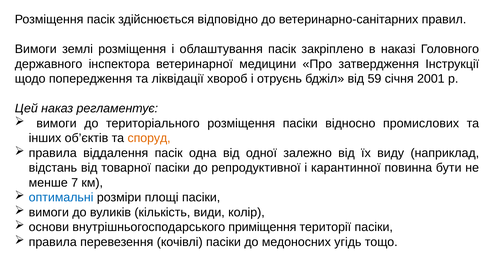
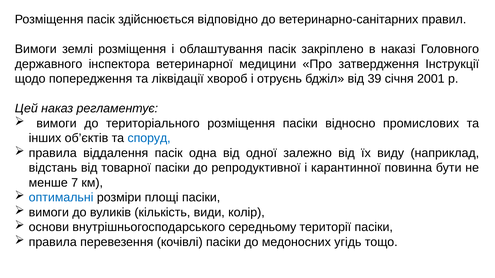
59: 59 -> 39 (374, 79)
споруд colour: orange -> blue (149, 138)
приміщення: приміщення -> середньому (262, 227)
